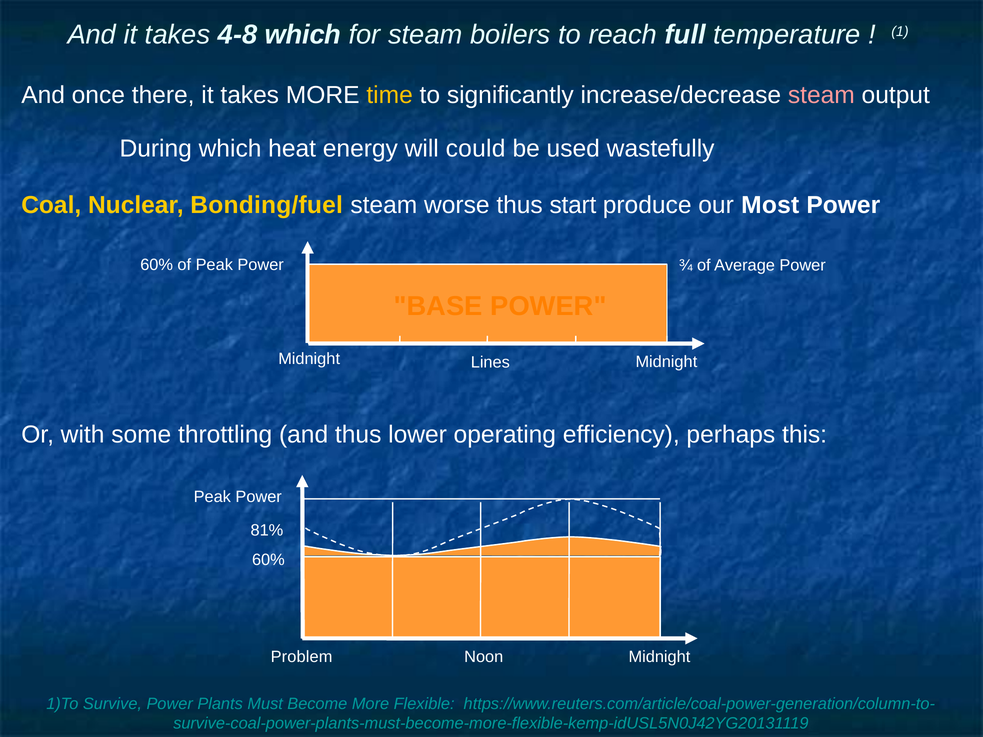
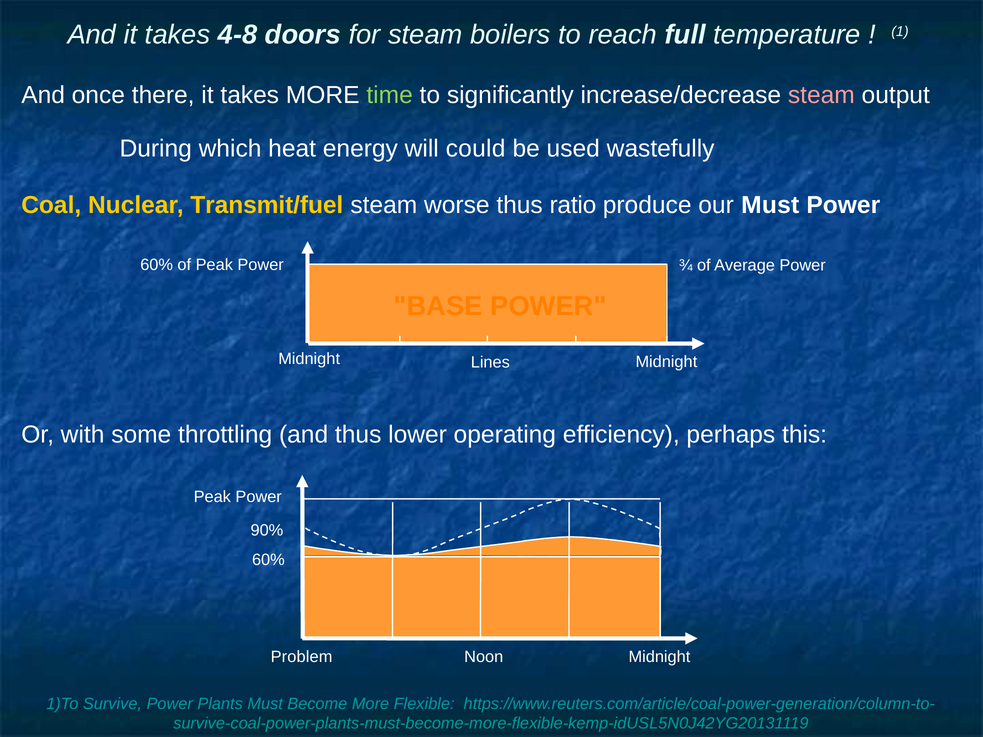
4-8 which: which -> doors (303, 35)
time colour: yellow -> light green (390, 95)
Bonding/fuel: Bonding/fuel -> Transmit/fuel (267, 205)
start: start -> ratio (573, 205)
our Most: Most -> Must (770, 205)
81%: 81% -> 90% (267, 531)
